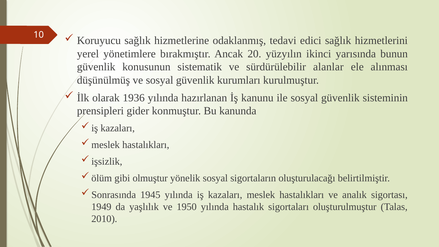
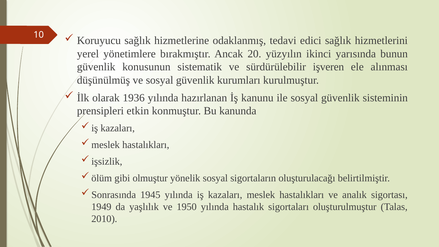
alanlar: alanlar -> işveren (328, 67)
gider: gider -> etkin (138, 111)
